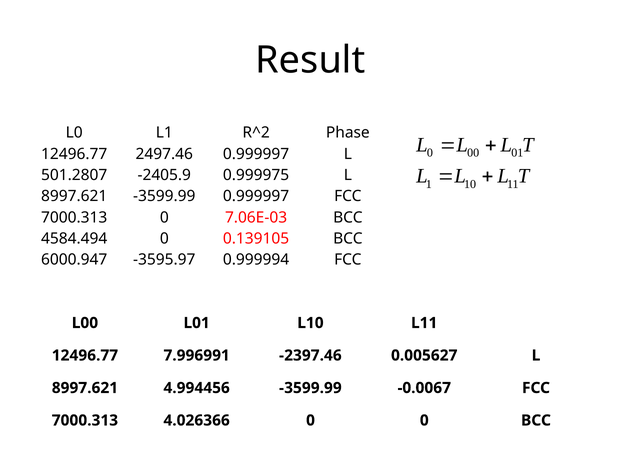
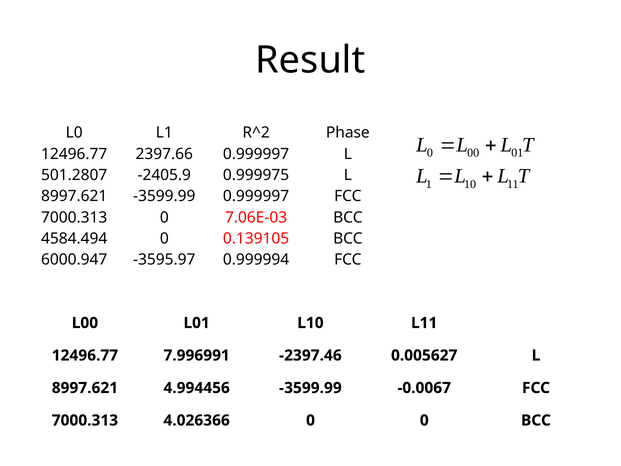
2497.46: 2497.46 -> 2397.66 (164, 154)
